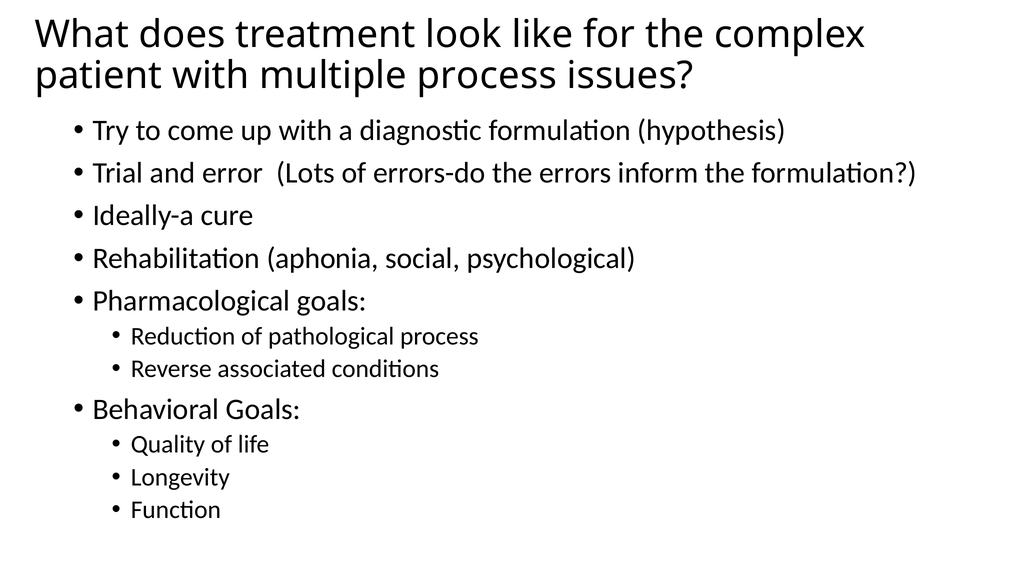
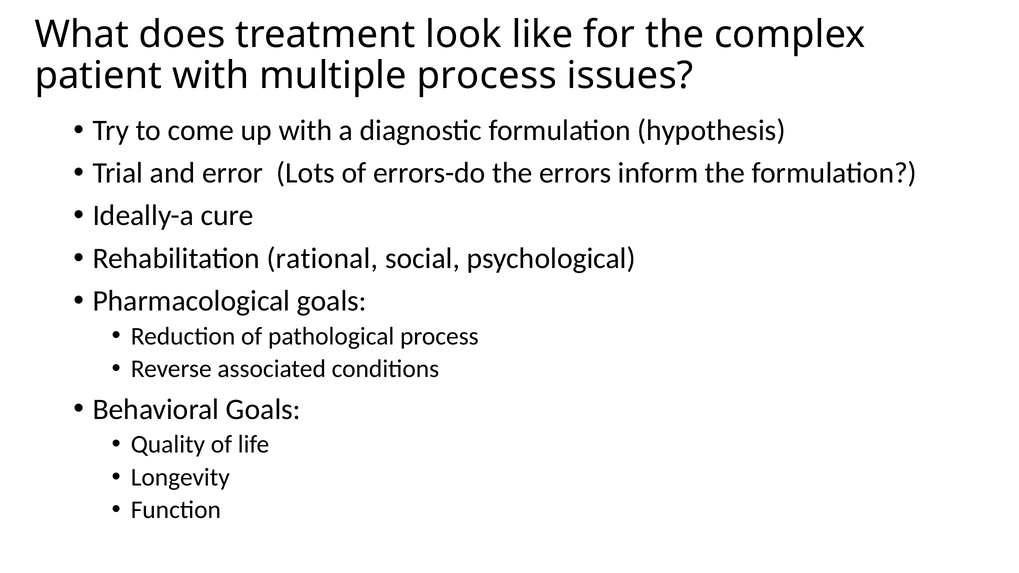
aphonia: aphonia -> rational (322, 258)
